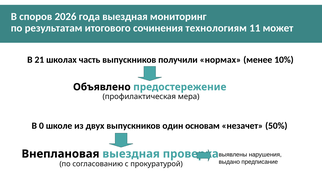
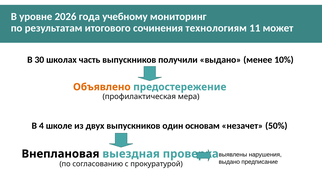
споров: споров -> уровне (36, 16)
года выездная: выездная -> учебному (125, 16)
21: 21 -> 30 (39, 60)
получили нормах: нормах -> выдано (220, 60)
Объявлено colour: black -> orange (102, 87)
0: 0 -> 4 (41, 126)
